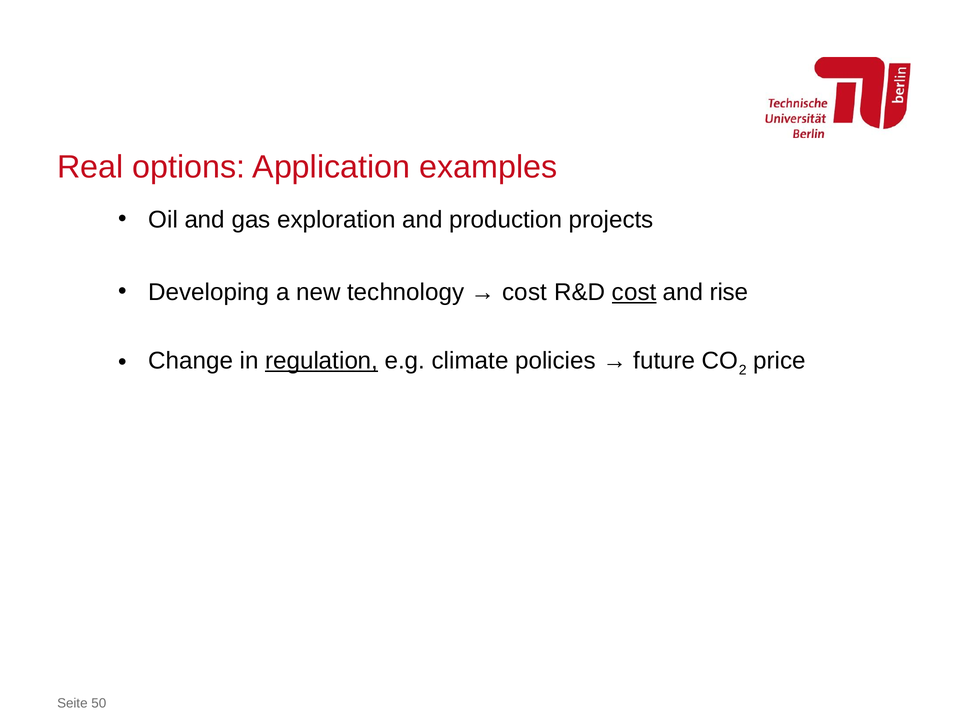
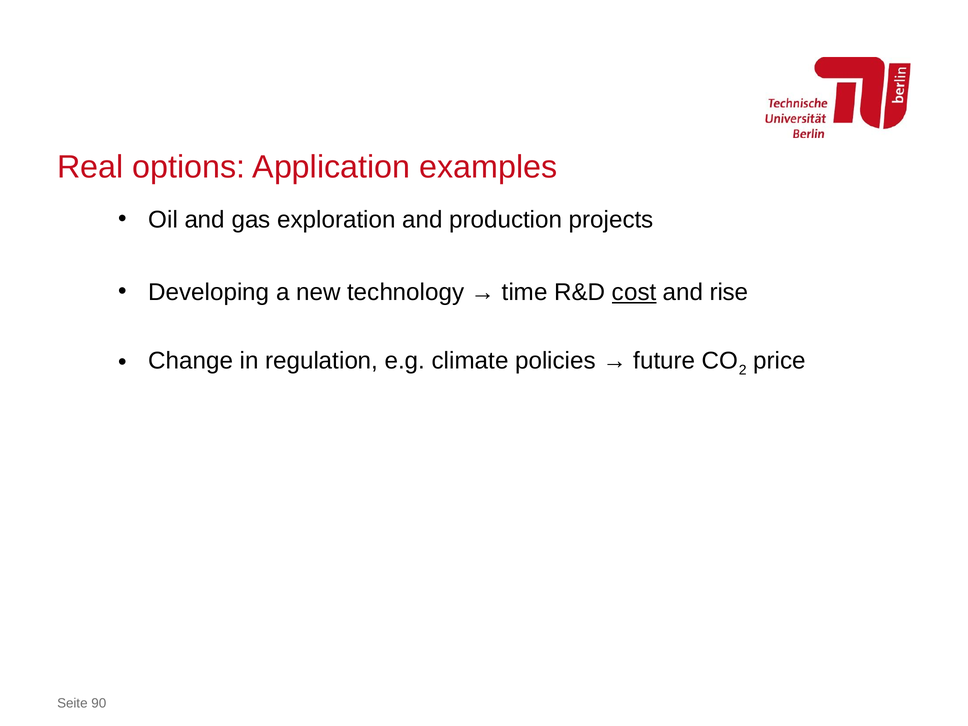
cost: cost -> time (525, 292)
regulation underline: present -> none (322, 361)
50: 50 -> 90 (99, 703)
